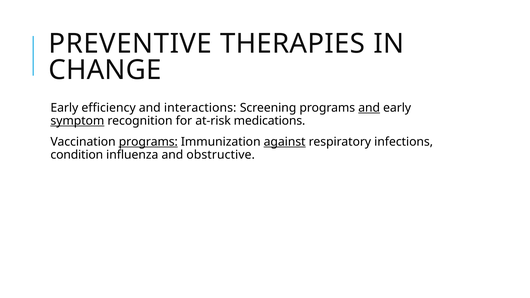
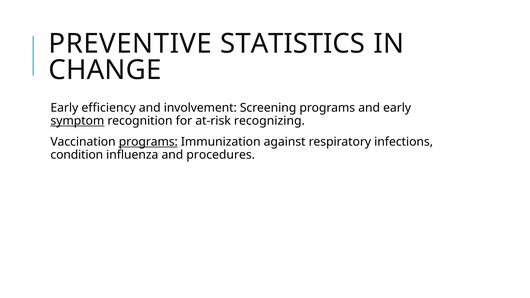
THERAPIES: THERAPIES -> STATISTICS (293, 44)
interactions: interactions -> involvement (200, 108)
and underline: present -> none (369, 108)
medications: medications -> recognizing (269, 121)
against underline: present -> none (285, 142)
obstructive: obstructive -> procedures (221, 155)
